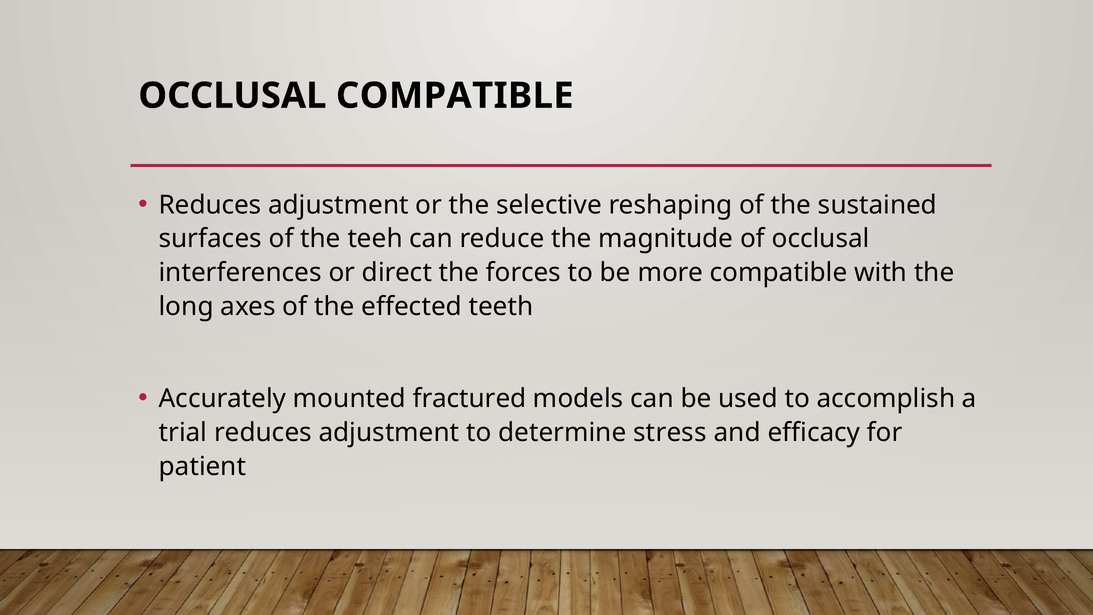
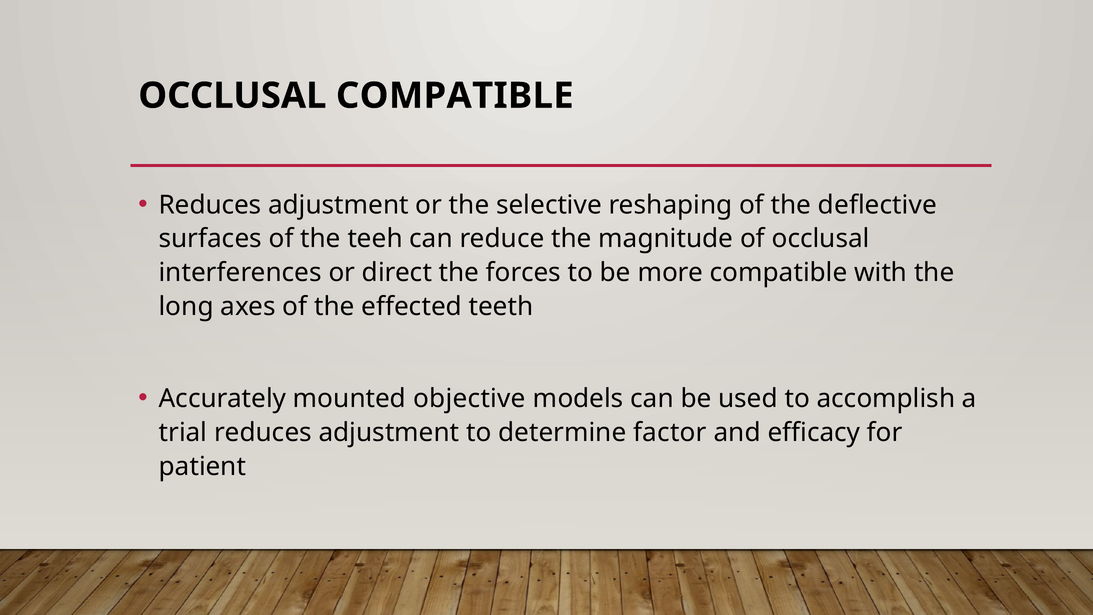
sustained: sustained -> deflective (877, 205)
fractured: fractured -> objective (469, 398)
stress: stress -> factor (670, 432)
